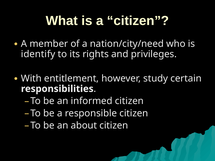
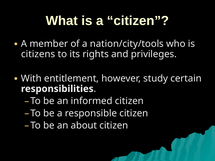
nation/city/need: nation/city/need -> nation/city/tools (127, 44)
identify: identify -> citizens (38, 54)
